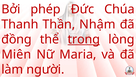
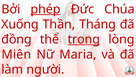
phép underline: none -> present (46, 9)
Thanh: Thanh -> Xuống (20, 24)
Nhậm: Nhậm -> Tháng (98, 24)
